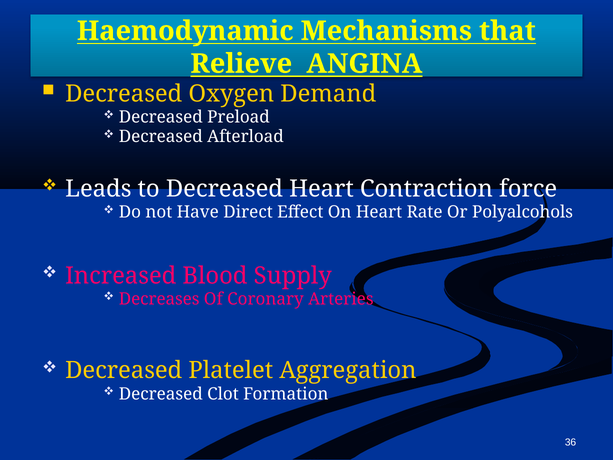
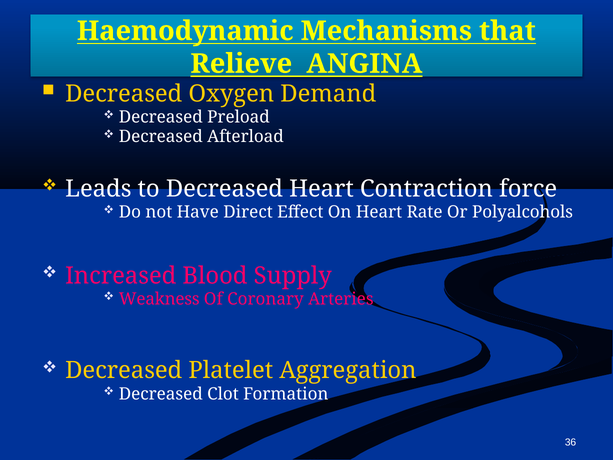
Decreases: Decreases -> Weakness (159, 299)
